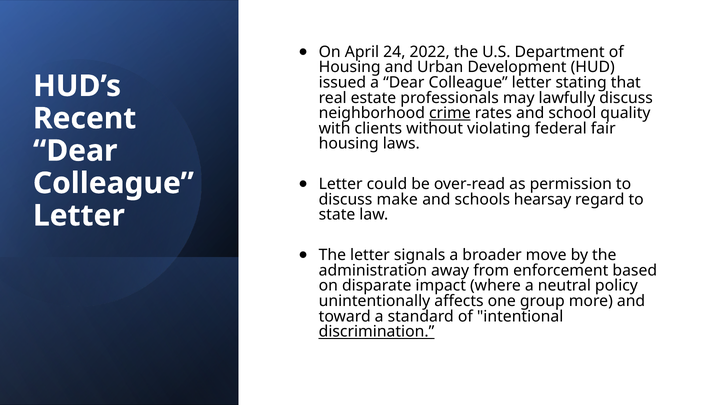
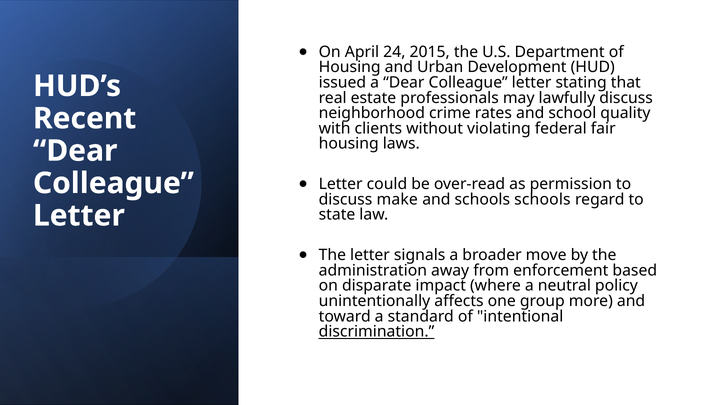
2022: 2022 -> 2015 (430, 52)
crime underline: present -> none (450, 113)
schools hearsay: hearsay -> schools (542, 199)
